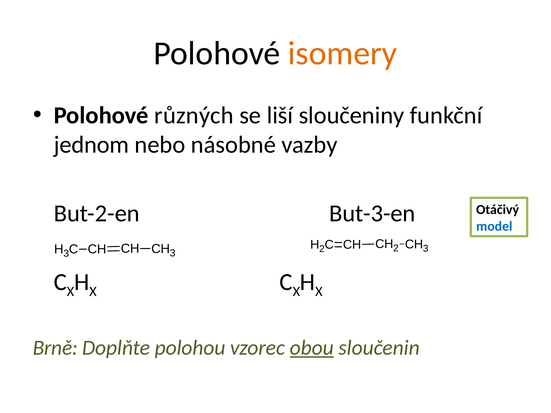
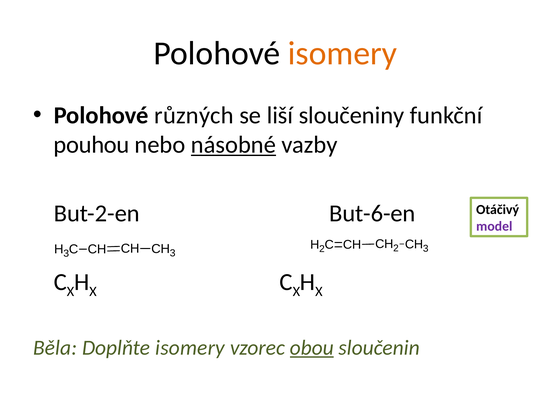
jednom: jednom -> pouhou (91, 145)
násobné underline: none -> present (233, 145)
But-3-en: But-3-en -> But-6-en (372, 214)
model colour: blue -> purple (494, 226)
Brně: Brně -> Běla (55, 348)
Doplňte polohou: polohou -> isomery (190, 348)
